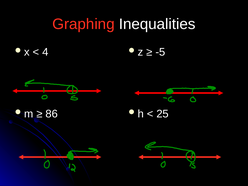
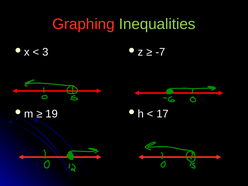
Inequalities colour: white -> light green (157, 24)
4: 4 -> 3 (45, 52)
-5: -5 -> -7 (160, 52)
86: 86 -> 19 (52, 114)
25: 25 -> 17 (163, 114)
